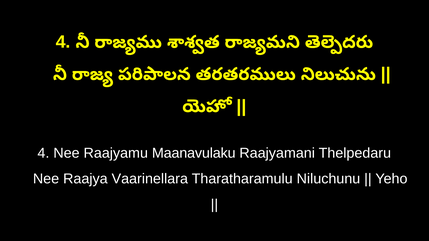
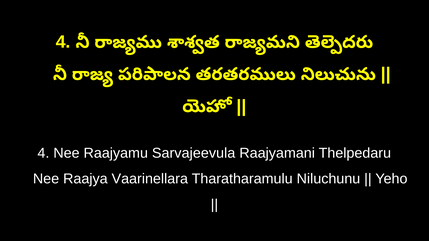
Maanavulaku: Maanavulaku -> Sarvajeevula (194, 153)
